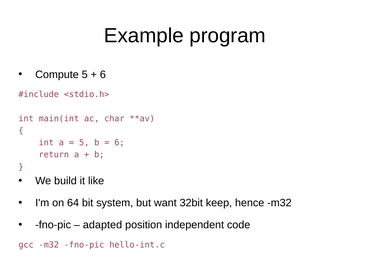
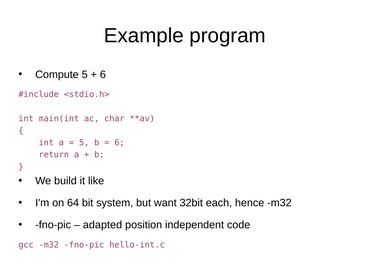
keep: keep -> each (219, 203)
